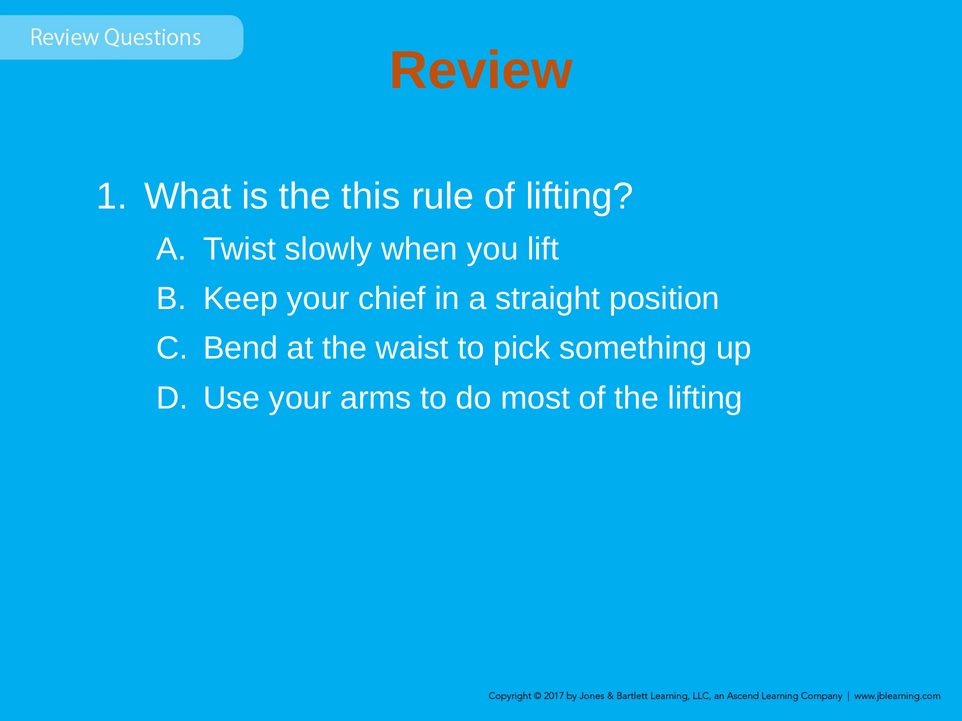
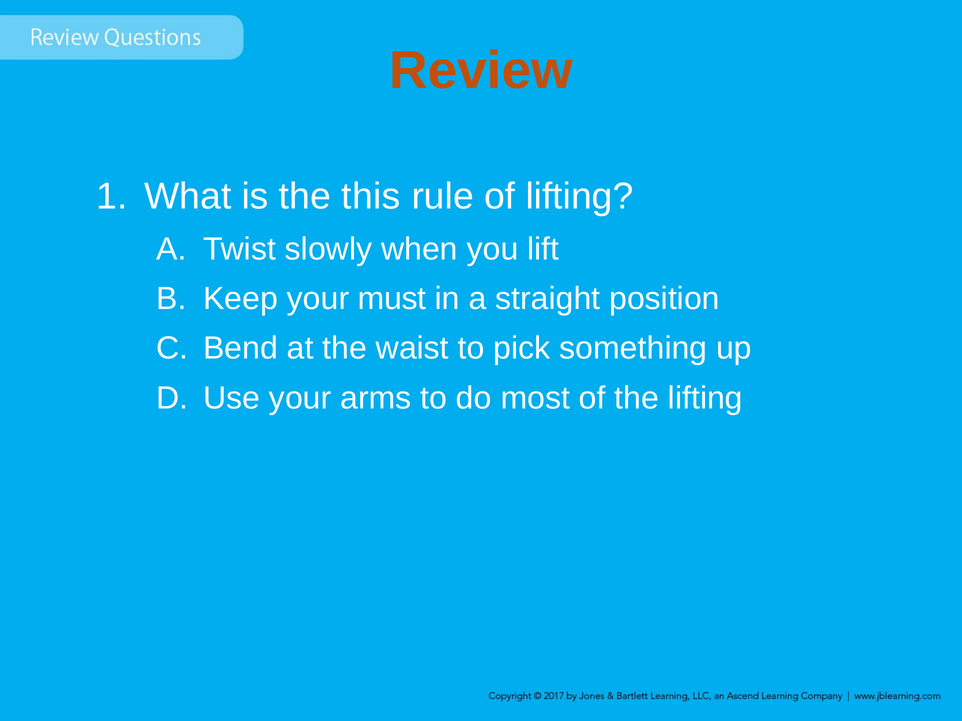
chief: chief -> must (392, 299)
